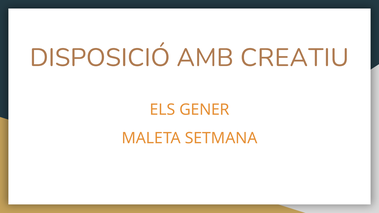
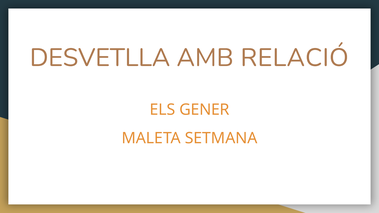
DISPOSICIÓ: DISPOSICIÓ -> DESVETLLA (100, 58)
CREATIU: CREATIU -> RELACIÓ (295, 58)
